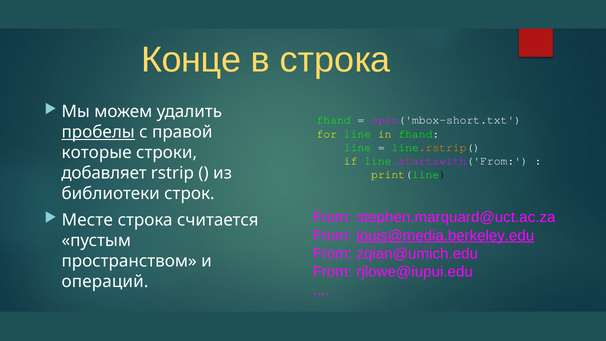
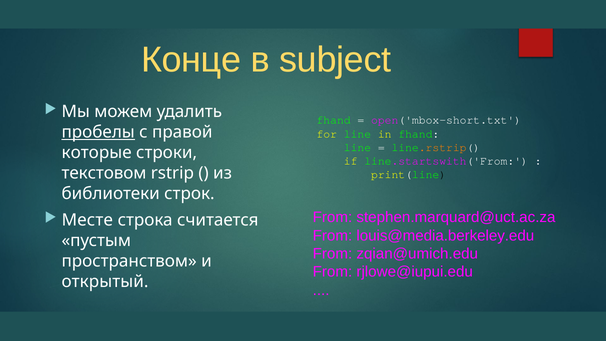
в строка: строка -> subject (335, 60)
добавляет: добавляет -> текстовом (104, 173)
louis@media.berkeley.edu underline: present -> none (445, 235)
операций: операций -> открытый (105, 282)
